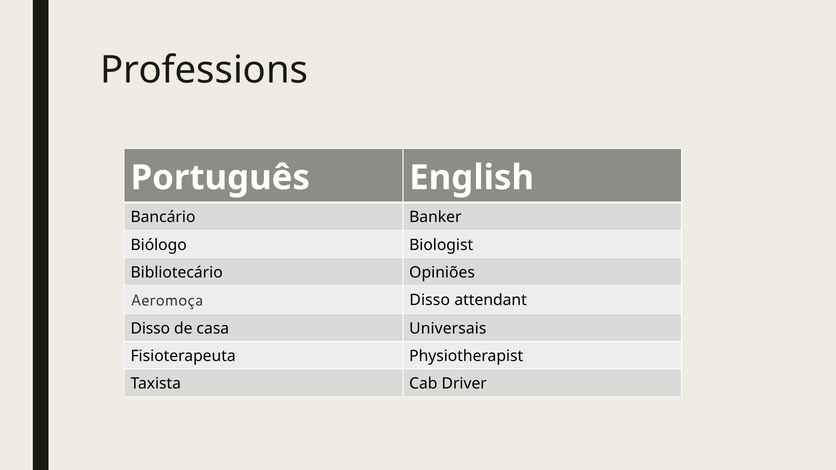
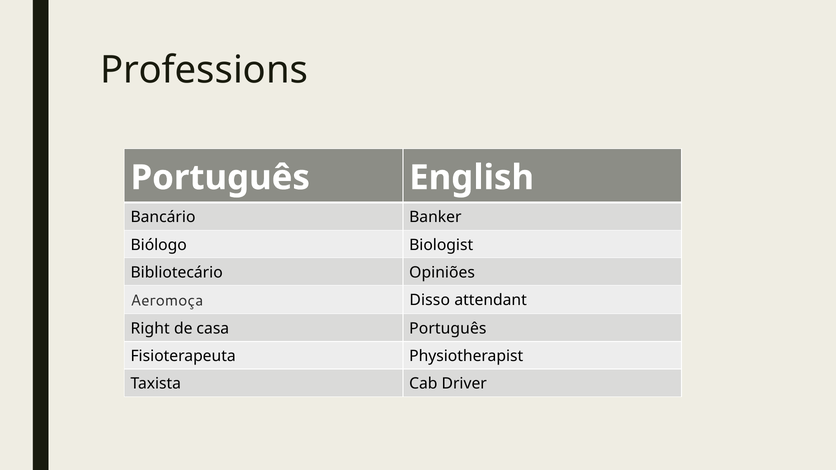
Disso: Disso -> Right (150, 329)
casa Universais: Universais -> Português (448, 329)
